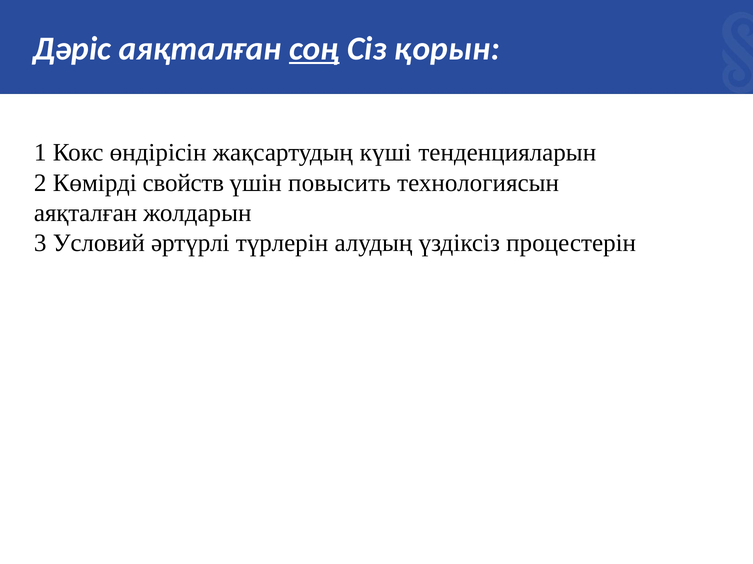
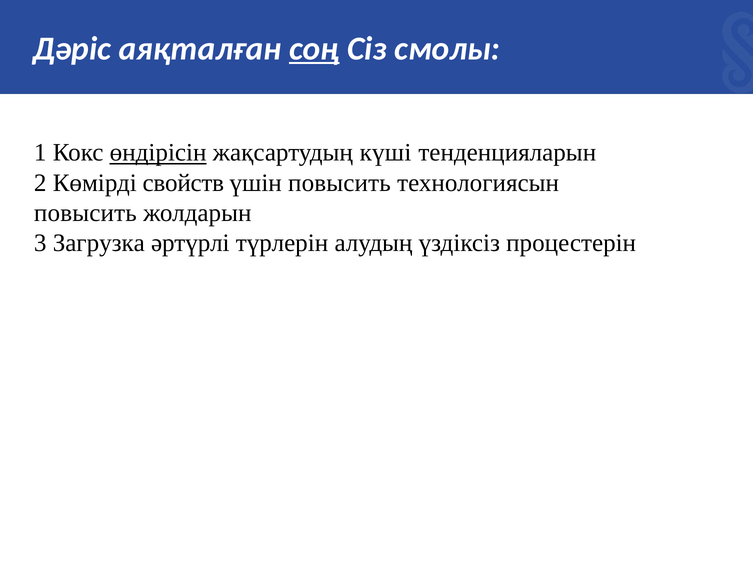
қорын: қорын -> смолы (447, 49)
өндірісін underline: none -> present (158, 153)
аяқталған: аяқталған -> повысить (85, 213)
Условий: Условий -> Загрузка (99, 243)
